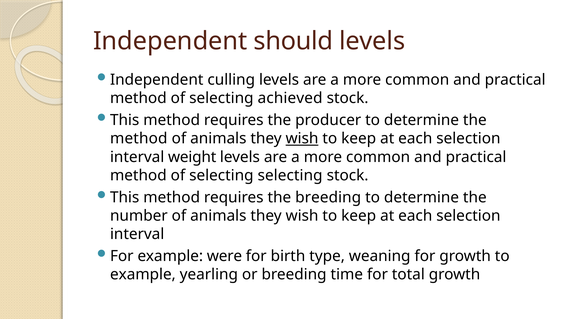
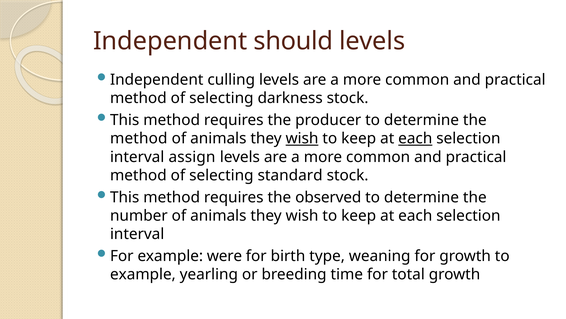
achieved: achieved -> darkness (290, 98)
each underline: none -> present (415, 138)
weight: weight -> assign (192, 157)
selecting selecting: selecting -> standard (290, 175)
the breeding: breeding -> observed (328, 197)
